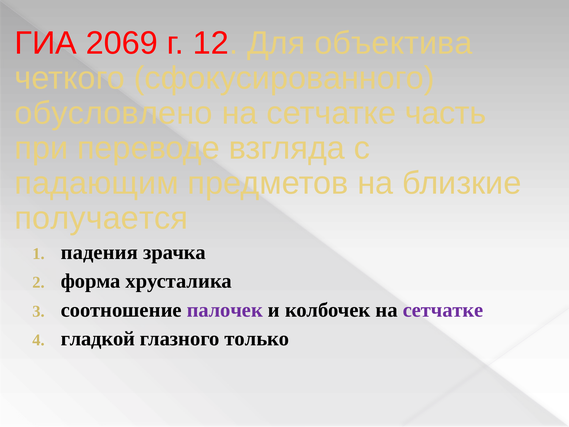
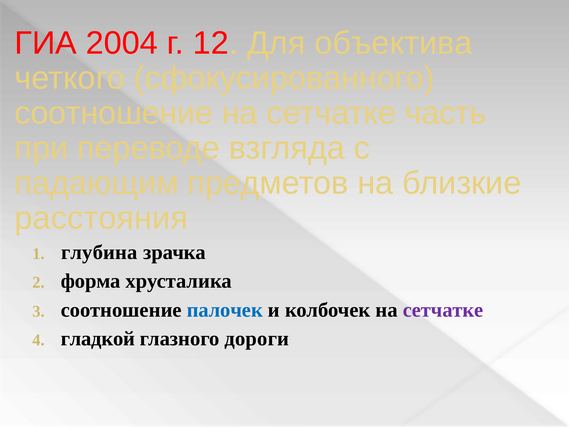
2069: 2069 -> 2004 (122, 43)
обусловлено: обусловлено -> соотношение (114, 113)
получается: получается -> расстояния (101, 218)
падения: падения -> глубина (99, 252)
палочек colour: purple -> blue (225, 310)
только: только -> дороги (257, 339)
